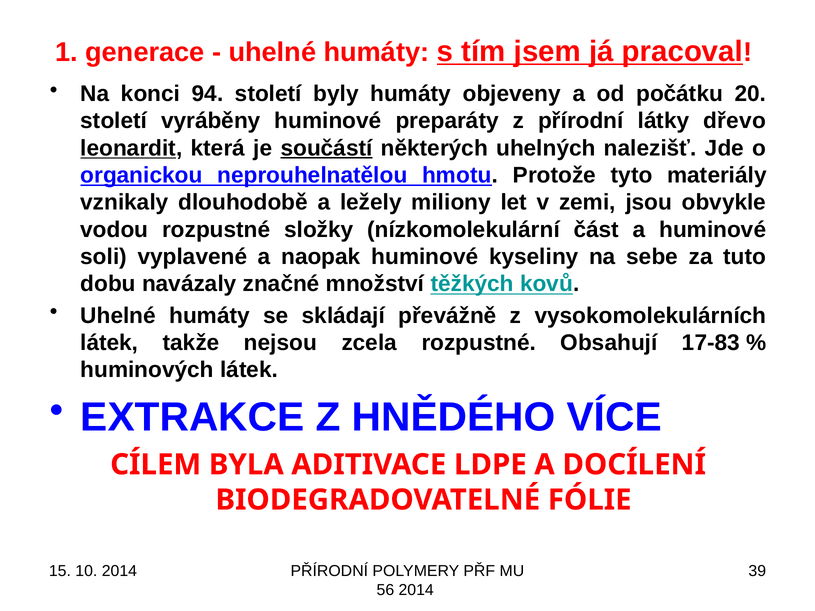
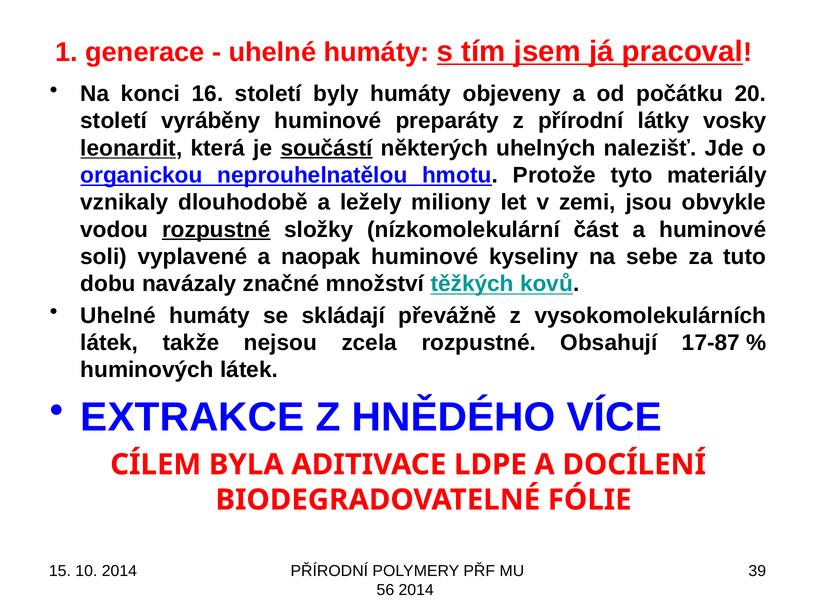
94: 94 -> 16 (208, 94)
dřevo: dřevo -> vosky (735, 121)
rozpustné underline: none -> present (216, 230)
17-83: 17-83 -> 17-87 (711, 343)
